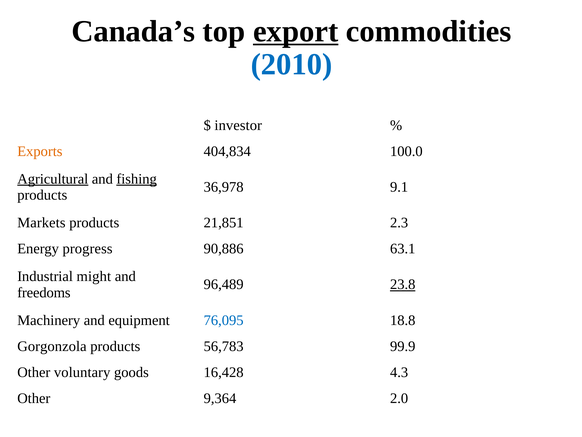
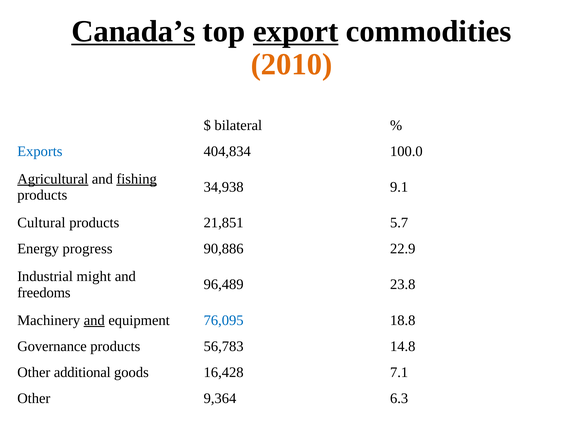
Canada’s underline: none -> present (133, 31)
2010 colour: blue -> orange (292, 64)
investor: investor -> bilateral (238, 125)
Exports colour: orange -> blue (40, 151)
36,978: 36,978 -> 34,938 (224, 187)
Markets: Markets -> Cultural (41, 222)
2.3: 2.3 -> 5.7 (399, 222)
63.1: 63.1 -> 22.9 (403, 248)
23.8 underline: present -> none (403, 284)
and underline: none -> present (94, 320)
Gorgonzola: Gorgonzola -> Governance (52, 346)
99.9: 99.9 -> 14.8 (403, 346)
voluntary: voluntary -> additional (82, 372)
4.3: 4.3 -> 7.1 (399, 372)
2.0: 2.0 -> 6.3 (399, 398)
